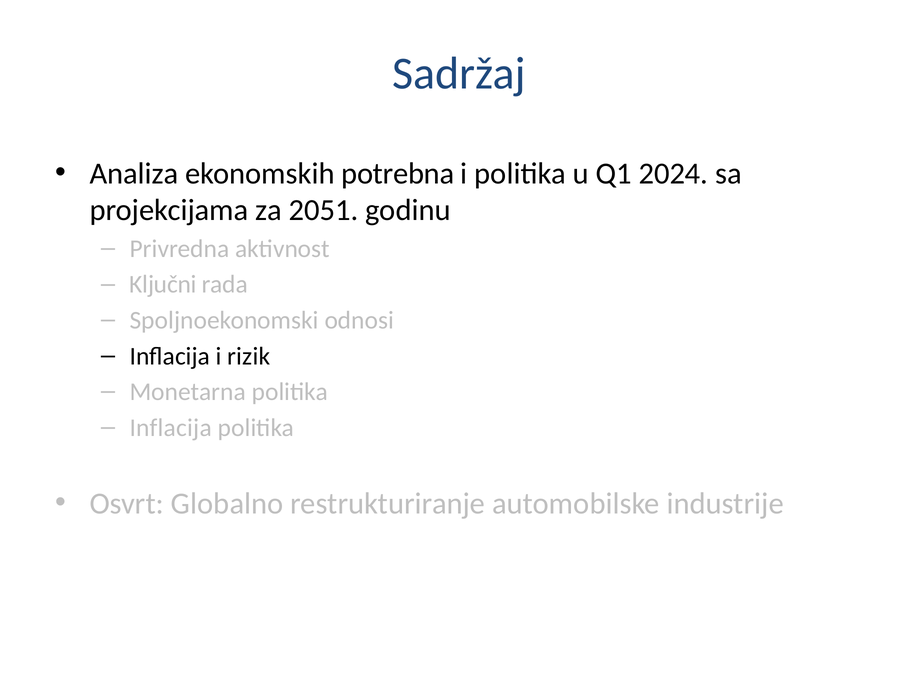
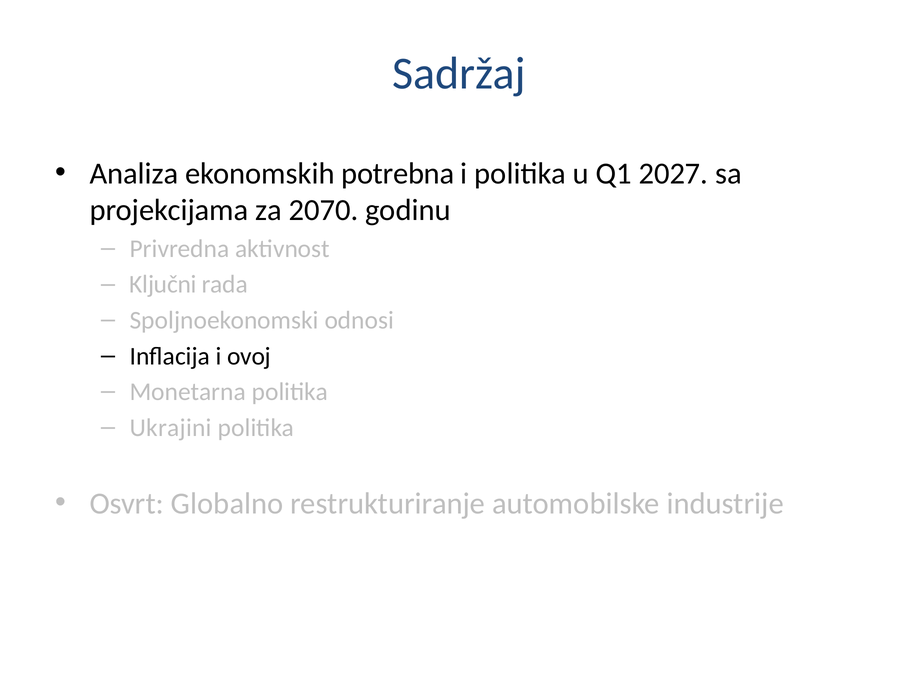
2024: 2024 -> 2027 (673, 173)
2051: 2051 -> 2070 (323, 210)
rizik: rizik -> ovoj (249, 356)
Inflacija: Inflacija -> Ukrajini (171, 427)
